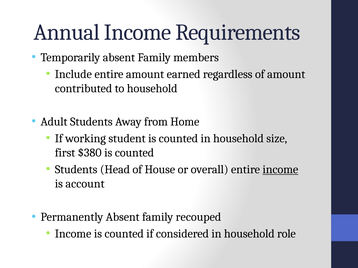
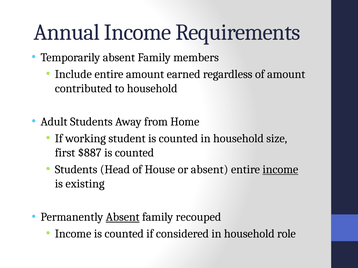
$380: $380 -> $887 (90, 153)
or overall: overall -> absent (210, 170)
account: account -> existing (85, 184)
Absent underline: none -> present (123, 217)
